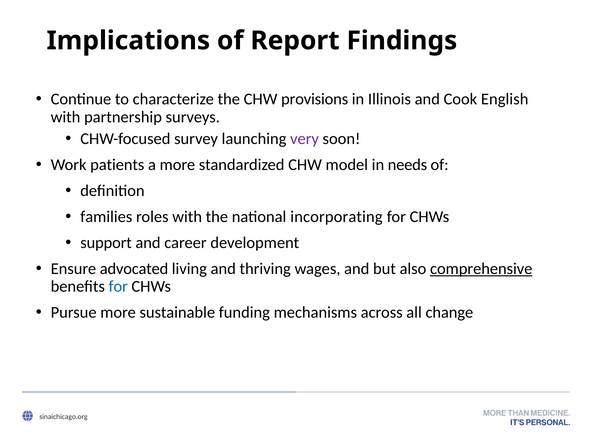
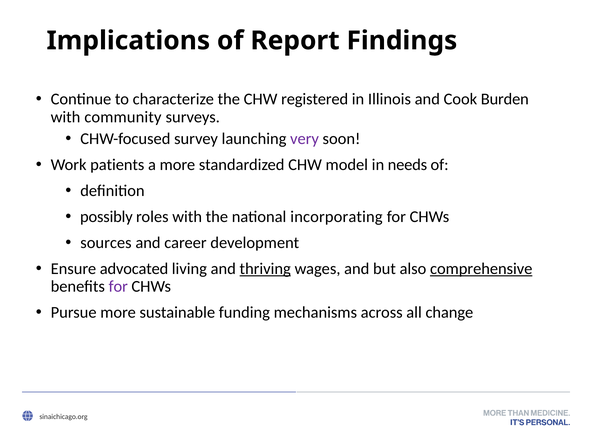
provisions: provisions -> registered (315, 99)
English: English -> Burden (505, 99)
partnership: partnership -> community (123, 117)
families: families -> possibly (106, 217)
support: support -> sources (106, 243)
thriving underline: none -> present (265, 269)
for colour: blue -> purple (118, 286)
